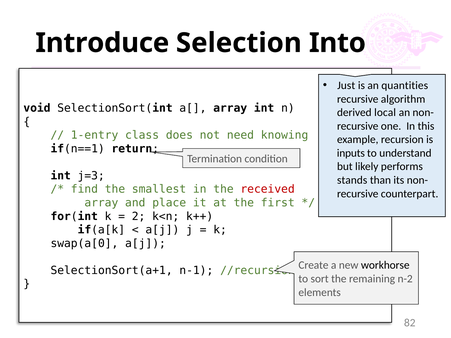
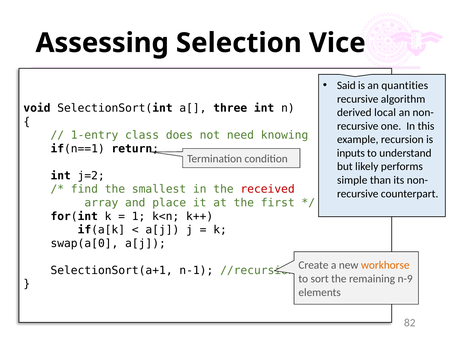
Introduce: Introduce -> Assessing (102, 43)
Into: Into -> Vice (337, 43)
Just: Just -> Said (346, 86)
a[ array: array -> three (230, 108)
j=3: j=3 -> j=2 (91, 176)
stands: stands -> simple (352, 180)
2: 2 -> 1 (139, 216)
workhorse colour: black -> orange (385, 265)
n-2: n-2 -> n-9 (405, 279)
